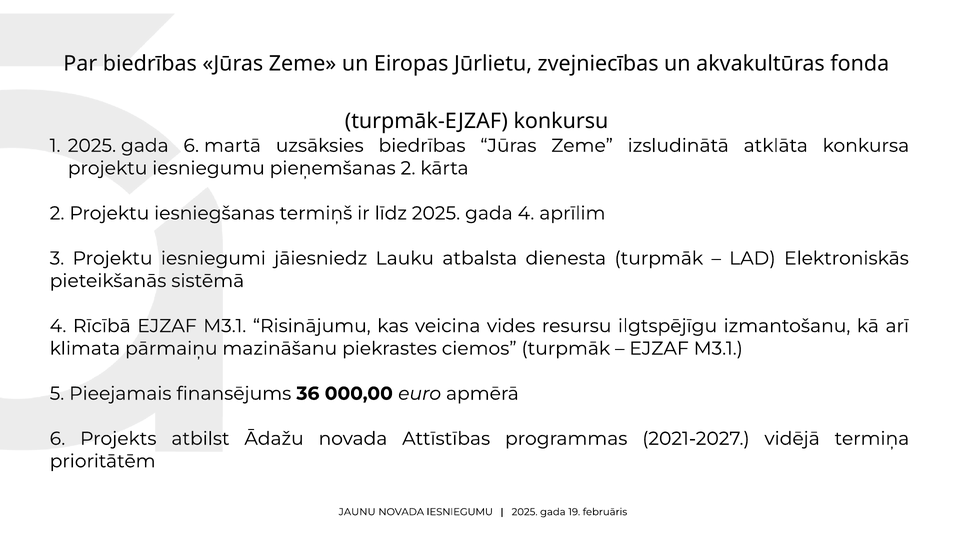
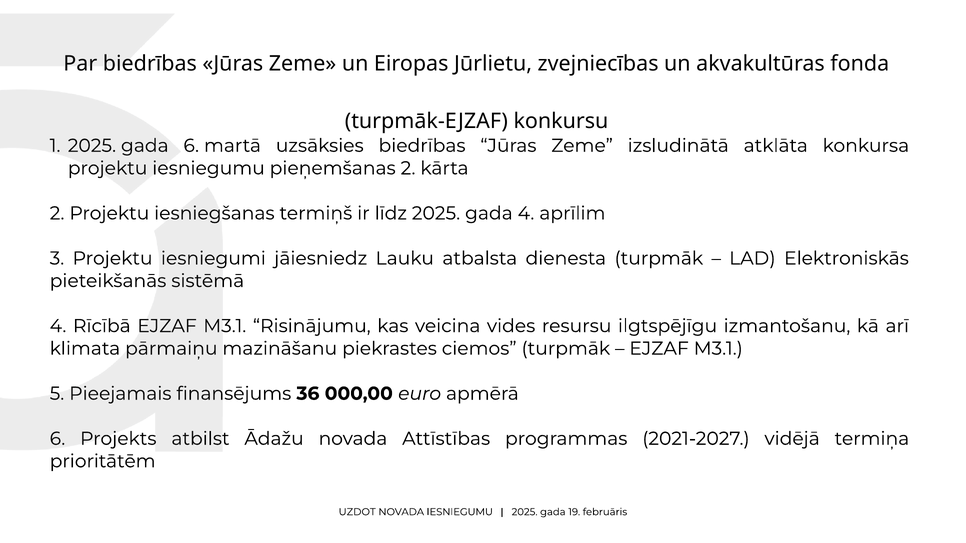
JAUNU: JAUNU -> UZDOT (357, 512)
